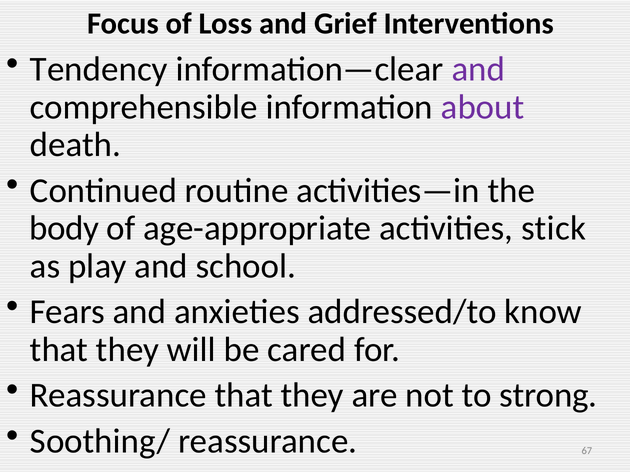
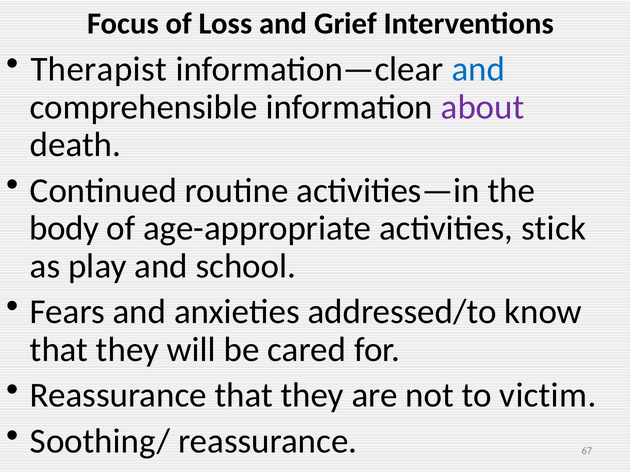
Tendency: Tendency -> Therapist (99, 69)
and colour: purple -> blue (478, 69)
strong: strong -> victim (548, 396)
